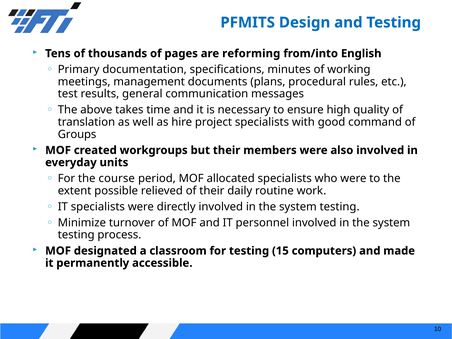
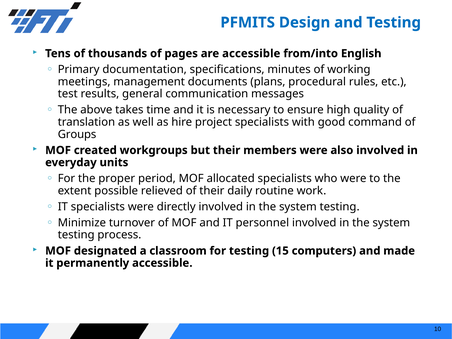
are reforming: reforming -> accessible (251, 54)
course: course -> proper (117, 178)
